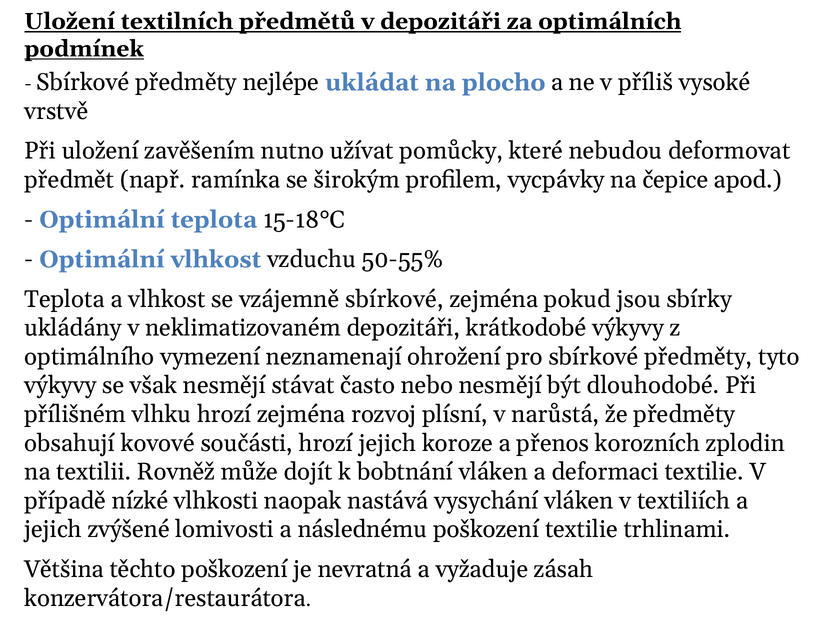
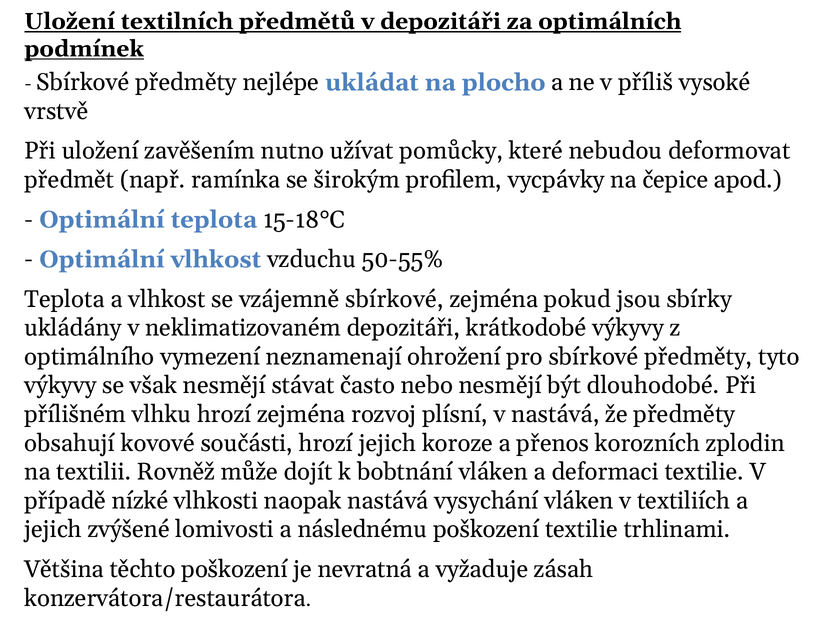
v narůstá: narůstá -> nastává (555, 415)
